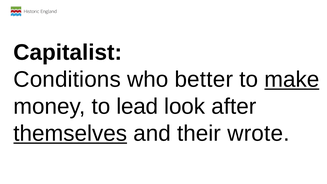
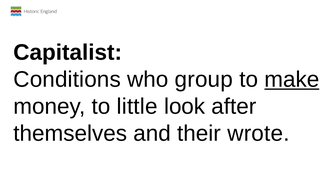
better: better -> group (204, 79)
lead: lead -> little (137, 106)
themselves underline: present -> none (70, 133)
